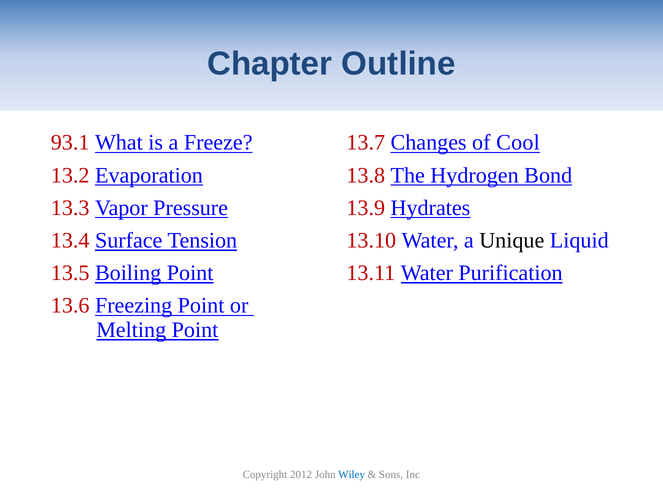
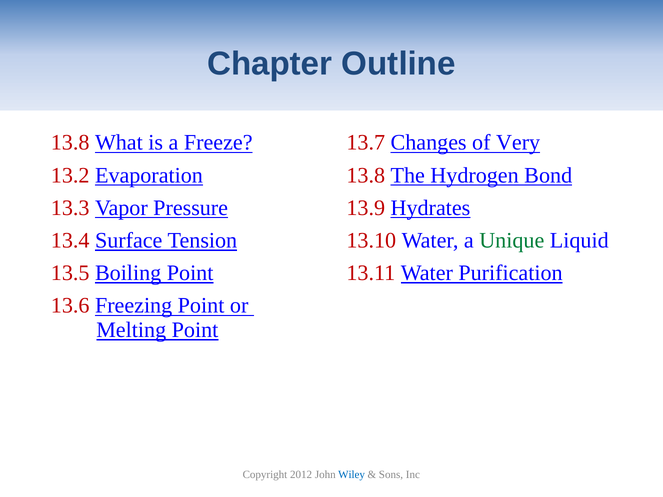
93.1: 93.1 -> 13.8 (70, 143)
Cool: Cool -> Very (518, 143)
Unique colour: black -> green (512, 241)
